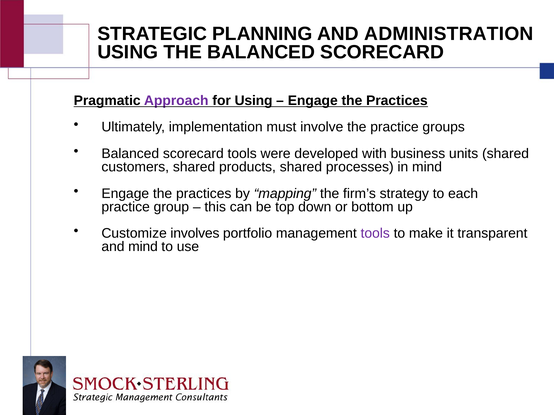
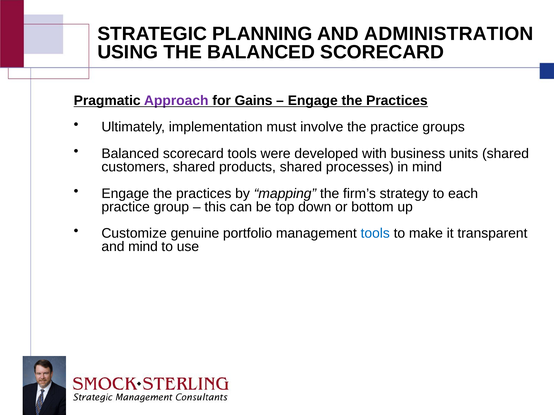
for Using: Using -> Gains (254, 101)
involves: involves -> genuine (195, 234)
tools colour: purple -> blue (375, 234)
